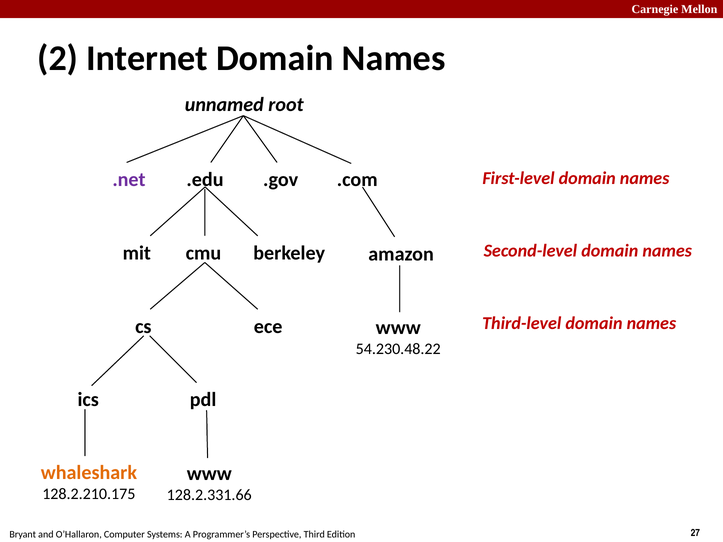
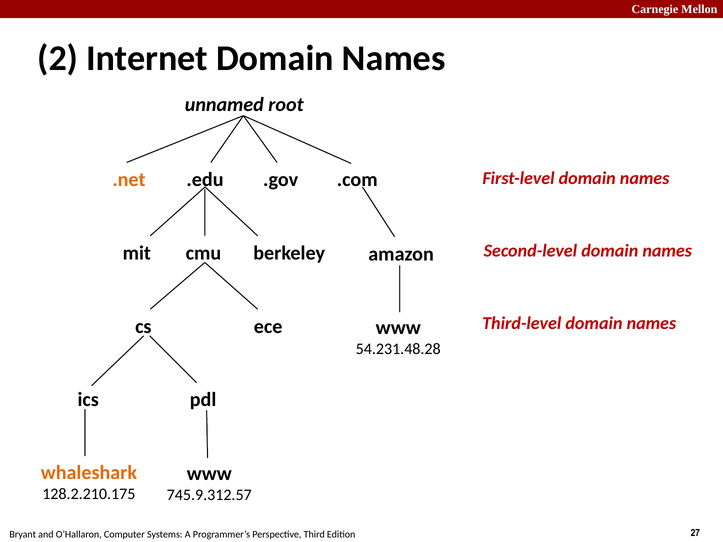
.net colour: purple -> orange (129, 180)
54.230.48.22: 54.230.48.22 -> 54.231.48.28 (398, 349)
128.2.331.66: 128.2.331.66 -> 745.9.312.57 (209, 495)
